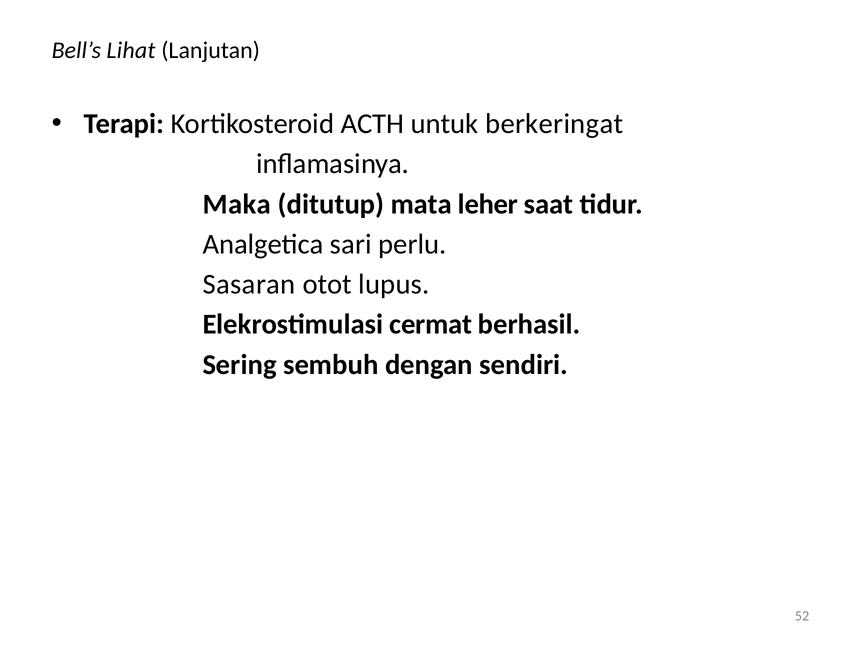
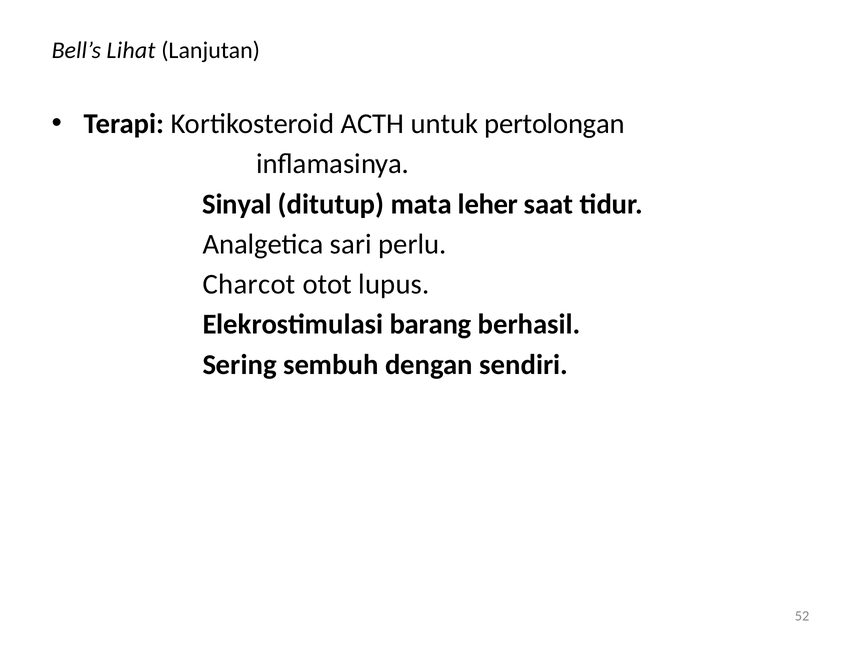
berkeringat: berkeringat -> pertolongan (554, 124)
Maka: Maka -> Sinyal (237, 204)
Sasaran: Sasaran -> Charcot (249, 285)
cermat: cermat -> barang (431, 325)
